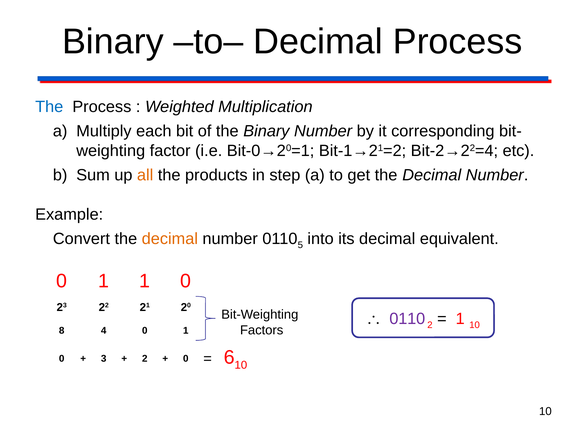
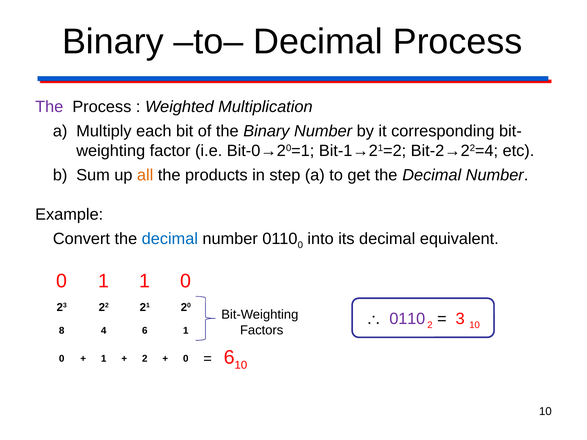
The colour: blue -> purple (49, 107)
decimal colour: orange -> blue (170, 239)
0110 5: 5 -> 0 (300, 245)
1: 1 -> 3 (460, 319)
4 0: 0 -> 6 (145, 331)
3: 3 -> 1 (104, 359)
